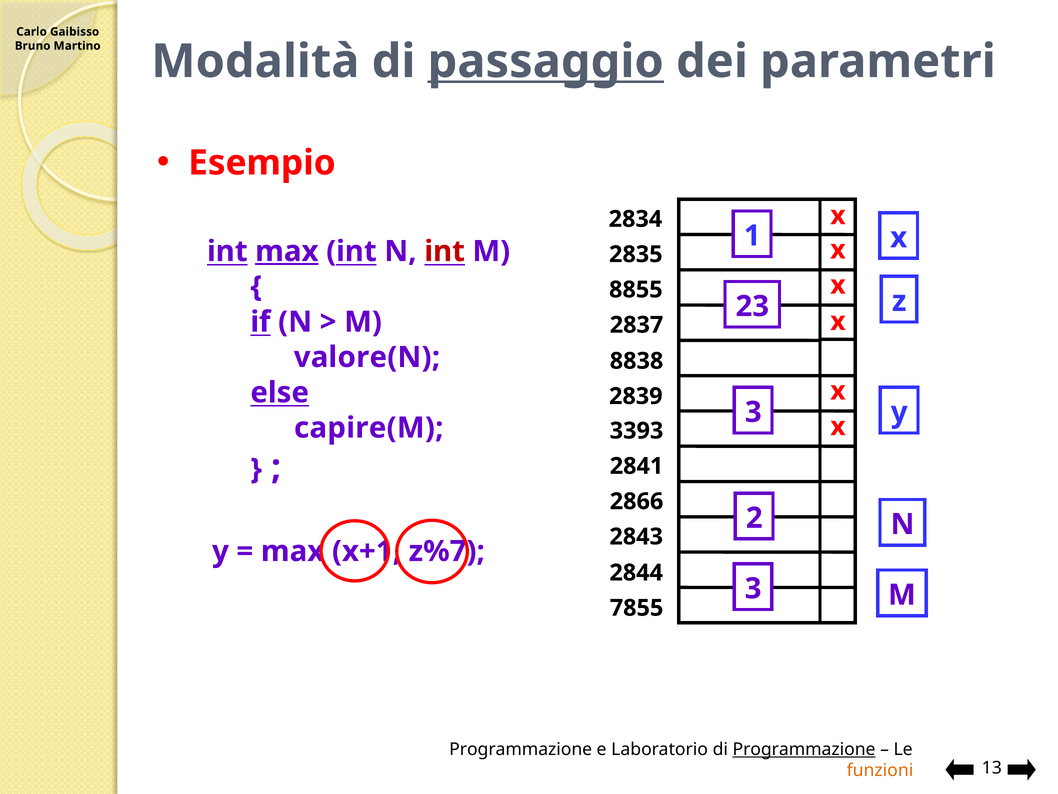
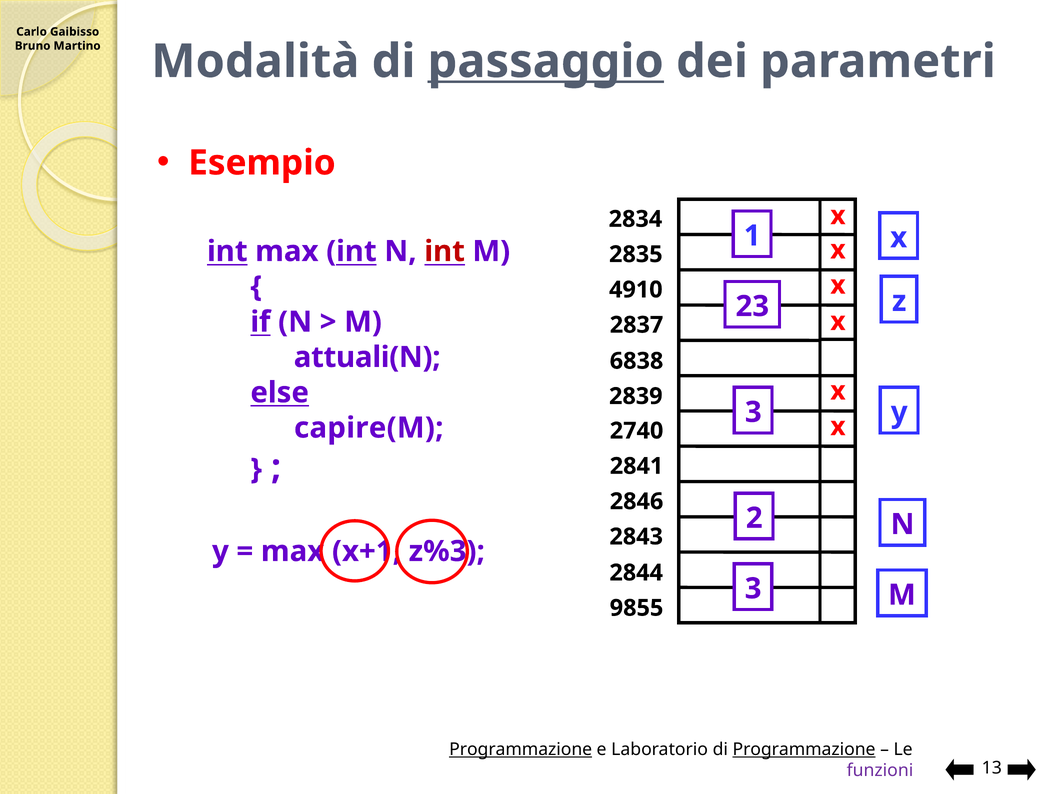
max underline: present -> none (287, 251)
8855: 8855 -> 4910 (636, 289)
valore(N: valore(N -> attuali(N (367, 357)
8838: 8838 -> 6838 (637, 361)
3393: 3393 -> 2740 (637, 431)
2866: 2866 -> 2846 (637, 501)
z%7: z%7 -> z%3 (447, 551)
7855: 7855 -> 9855 (637, 608)
Programmazione underline: none -> present (521, 749)
funzioni colour: orange -> purple (880, 770)
